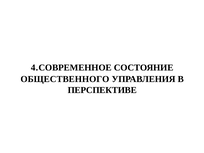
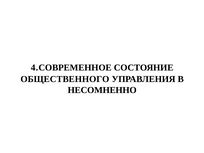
ПЕРСПЕКТИВЕ: ПЕРСПЕКТИВЕ -> НЕСОМНЕННО (102, 90)
